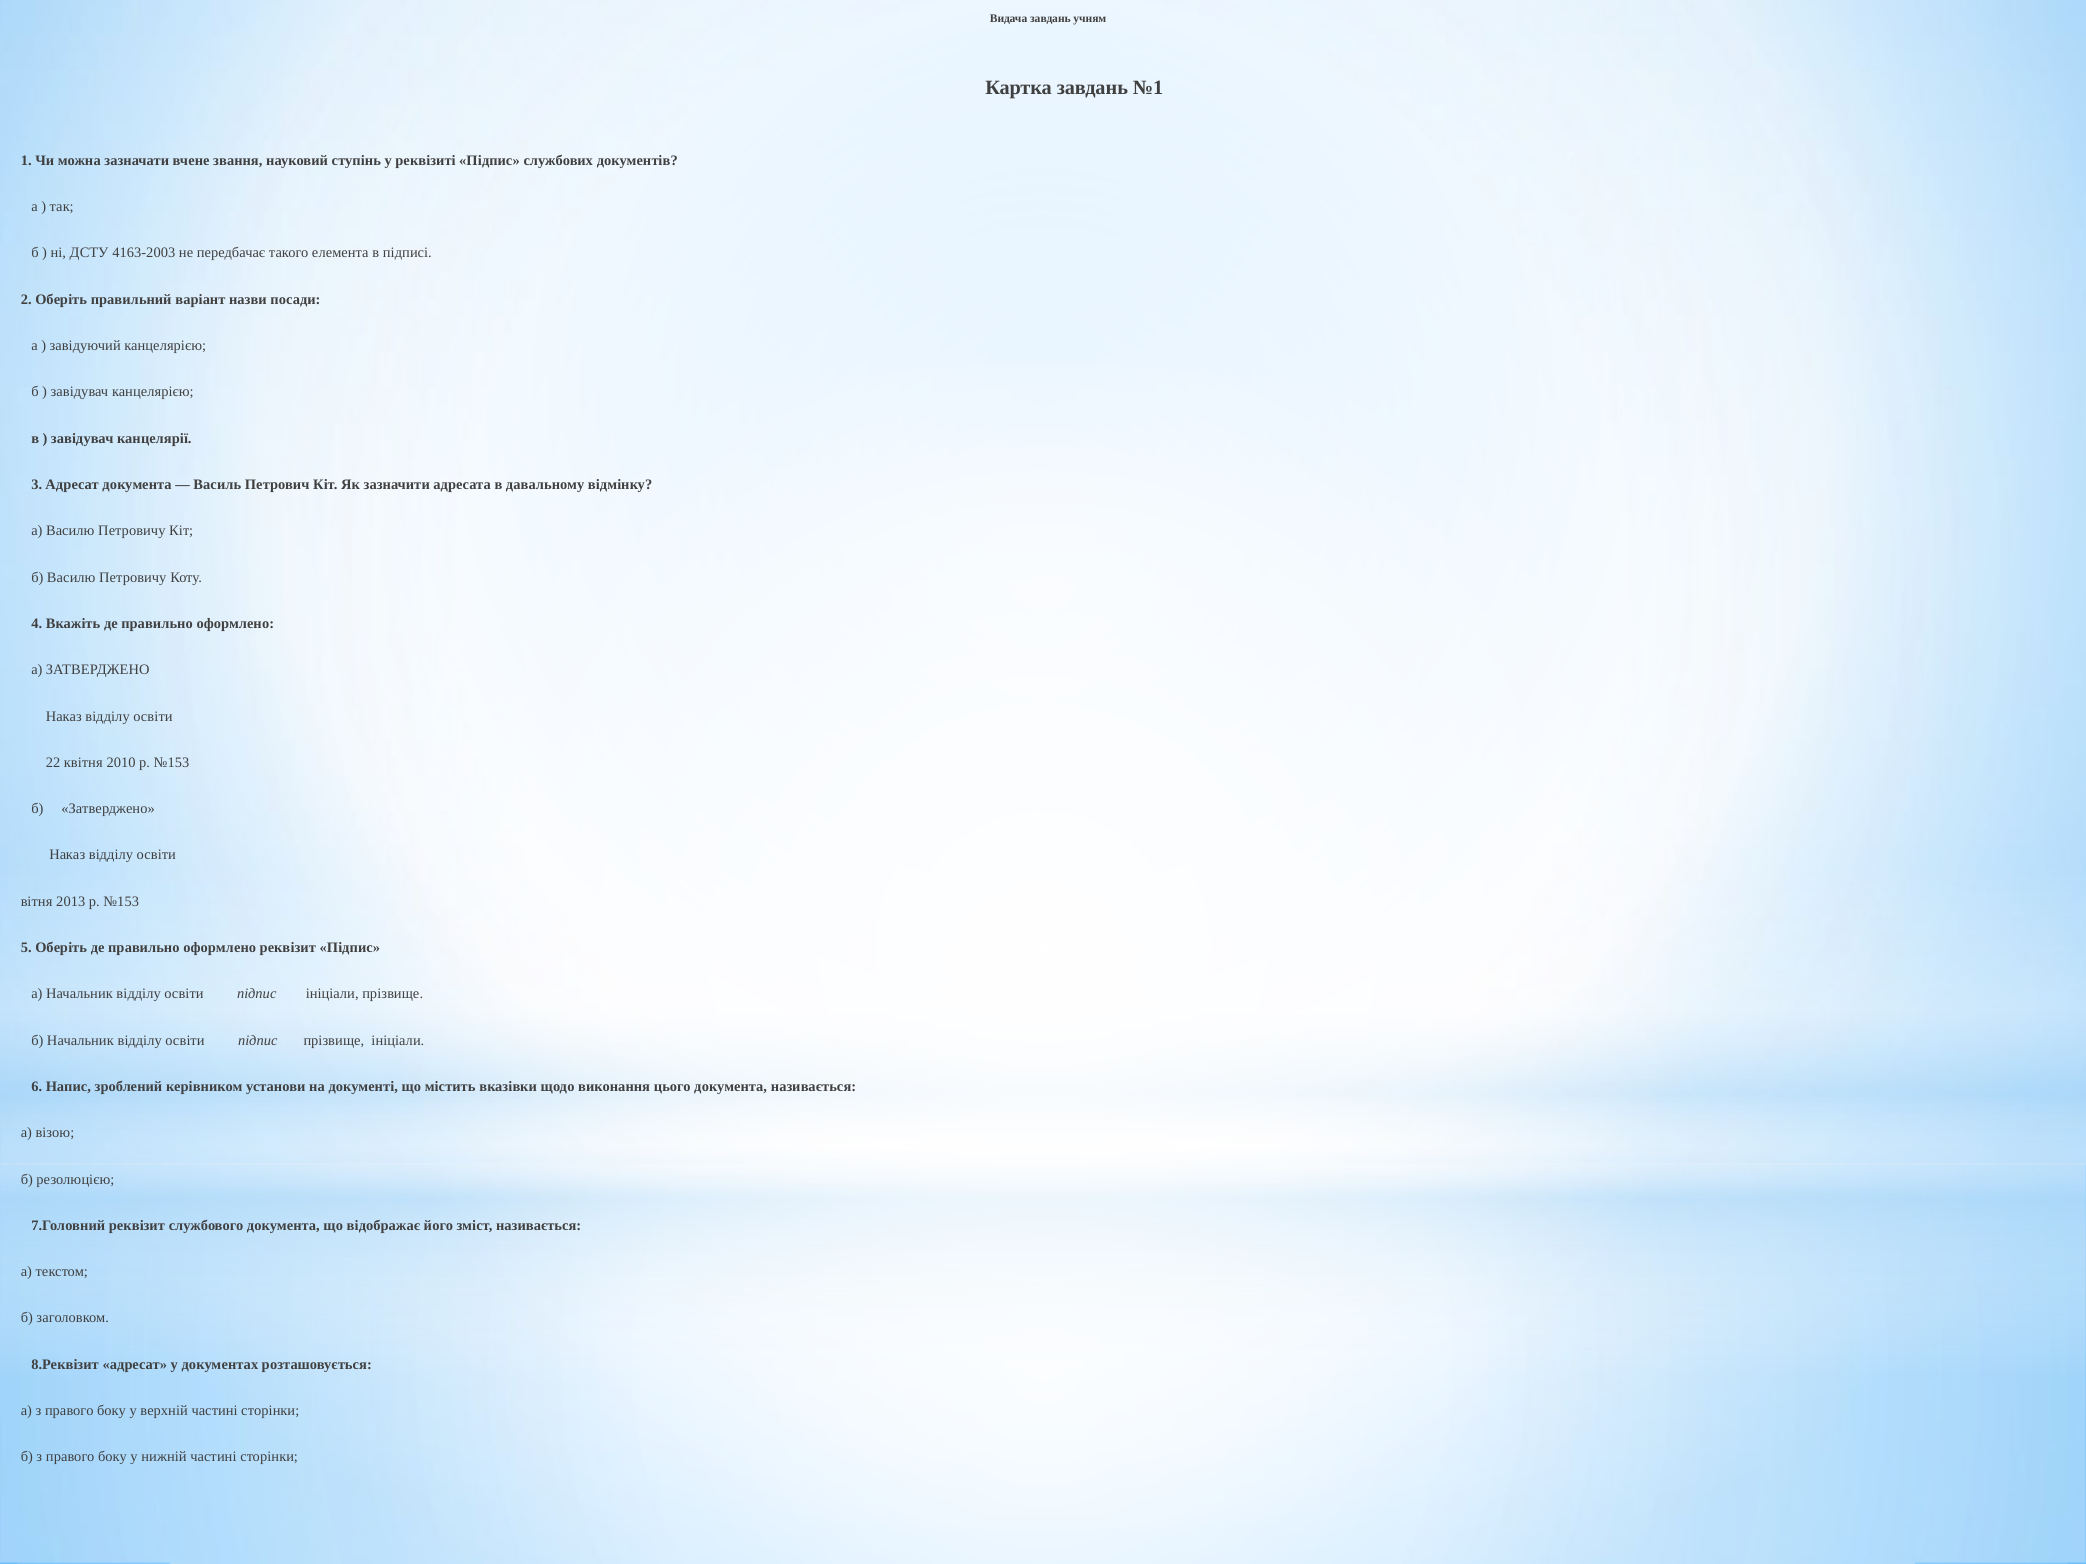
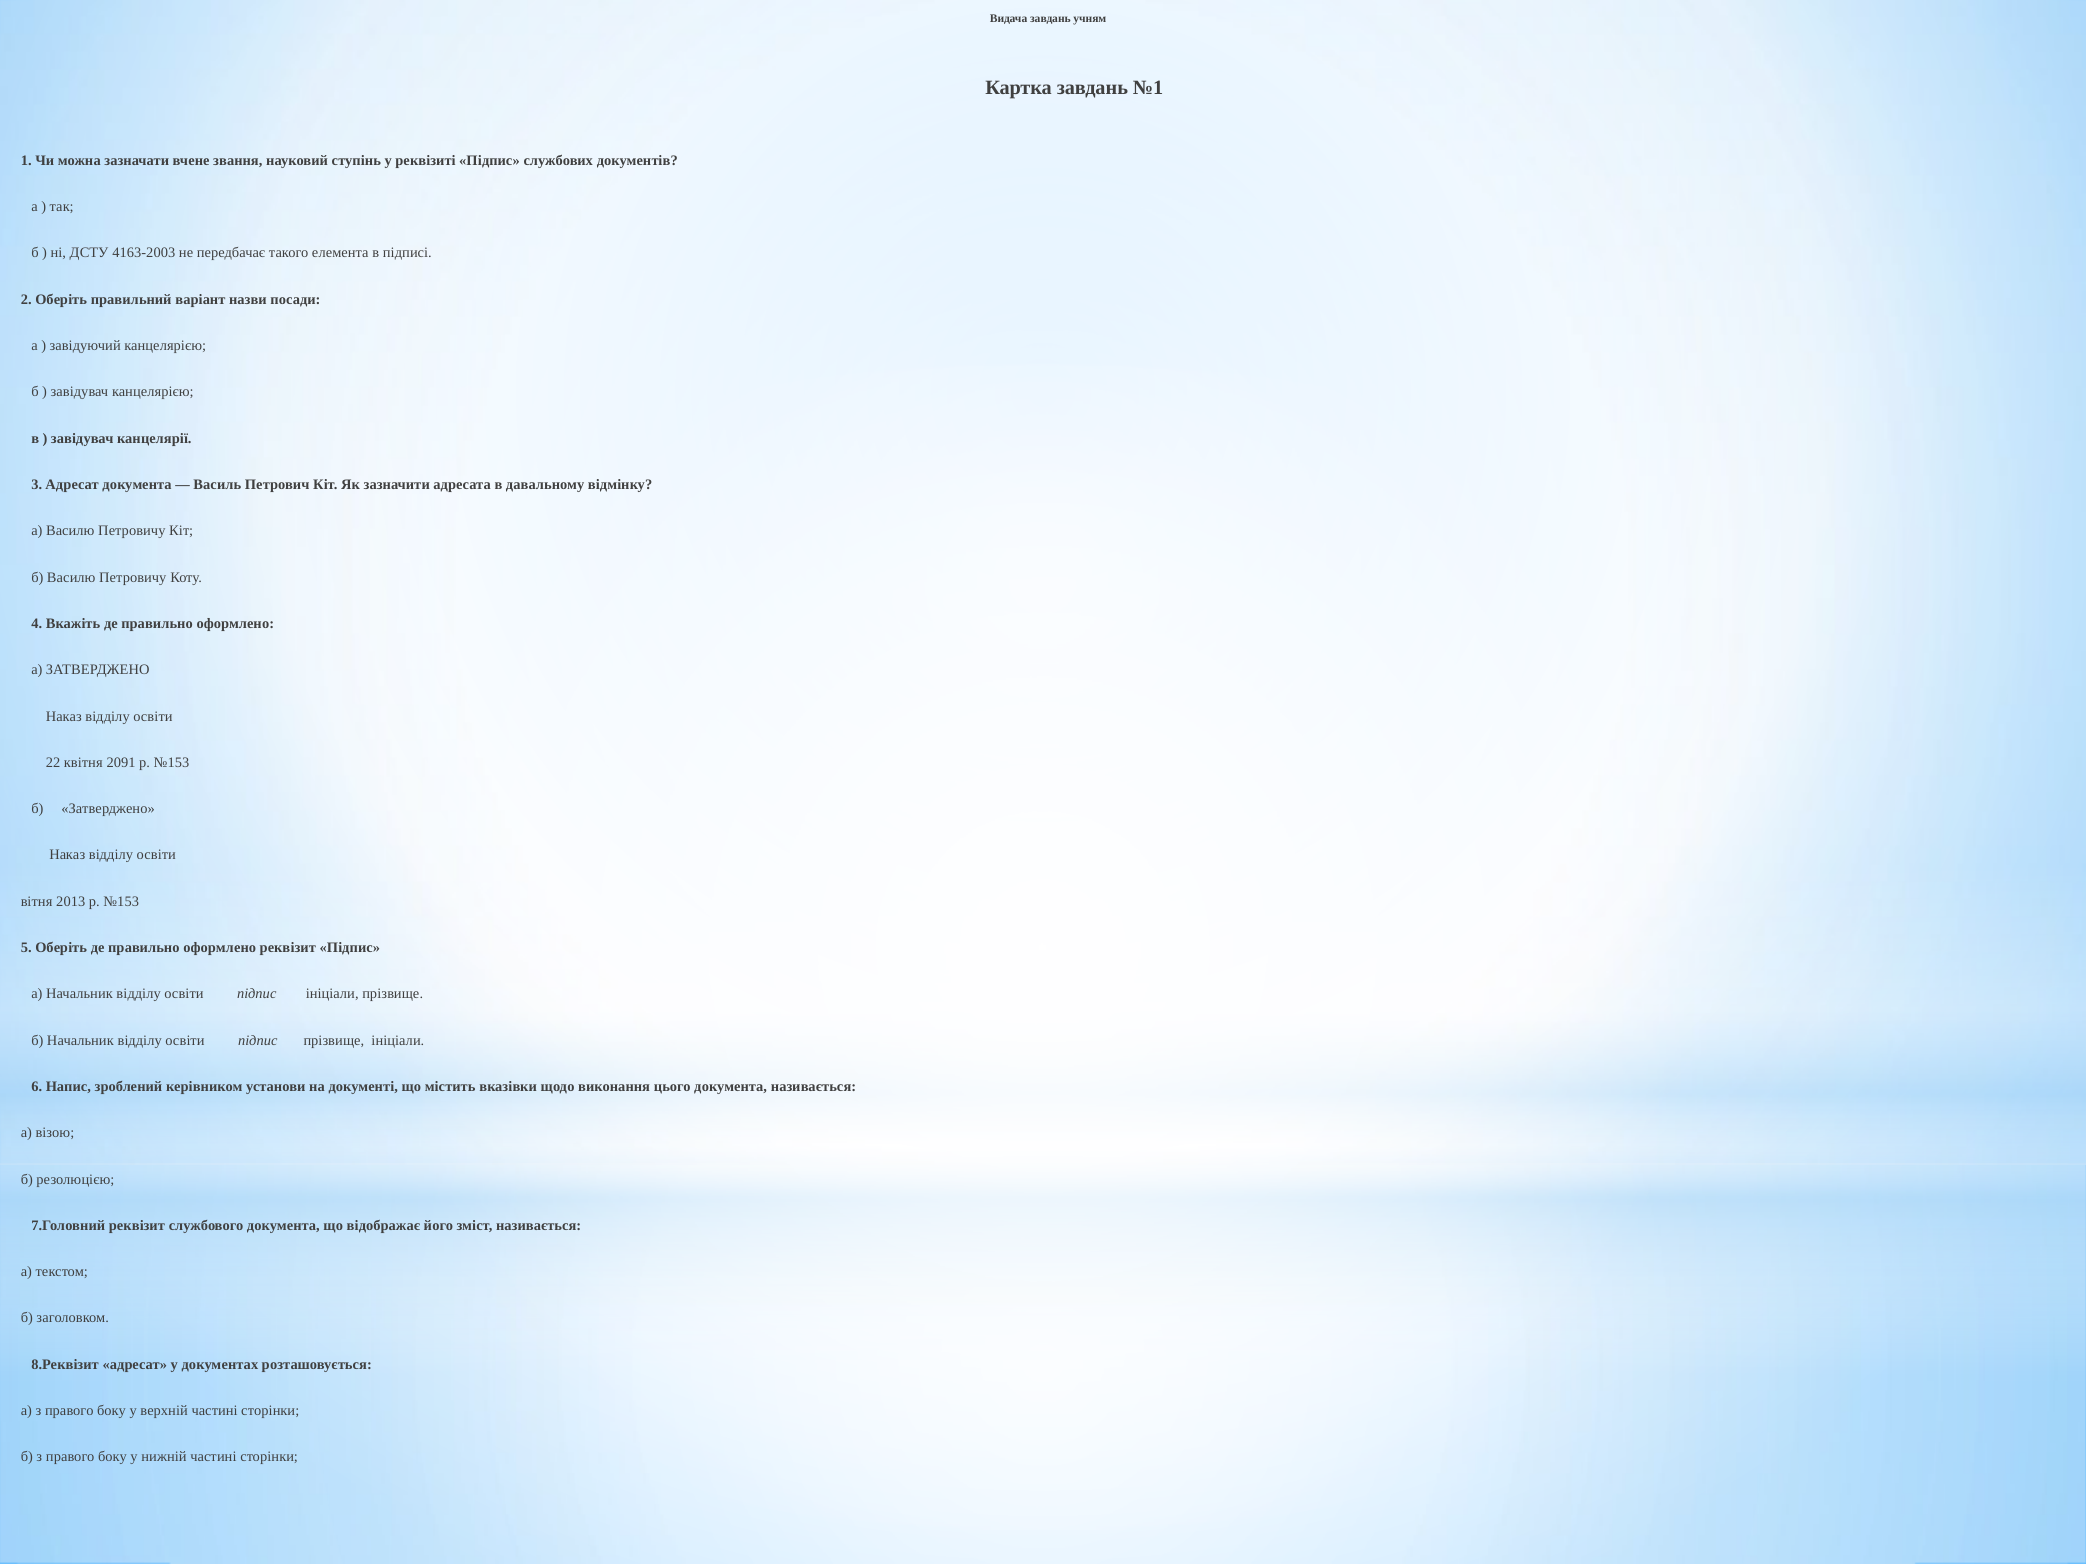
2010: 2010 -> 2091 (121, 763)
